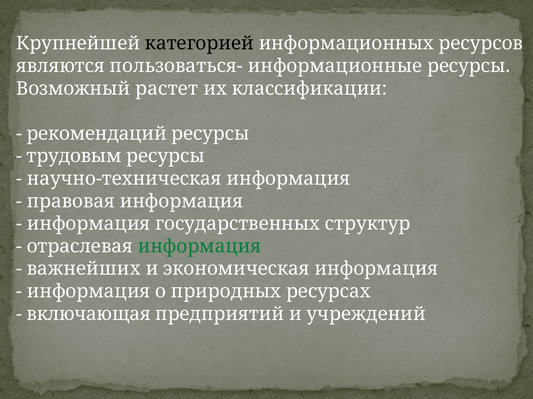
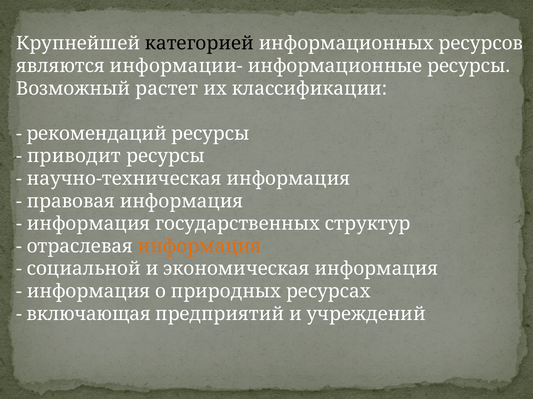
пользоваться-: пользоваться- -> информации- (176, 66)
трудовым: трудовым -> приводит (74, 156)
информация colour: green -> orange (199, 247)
важнейших: важнейших -> социальной (84, 269)
